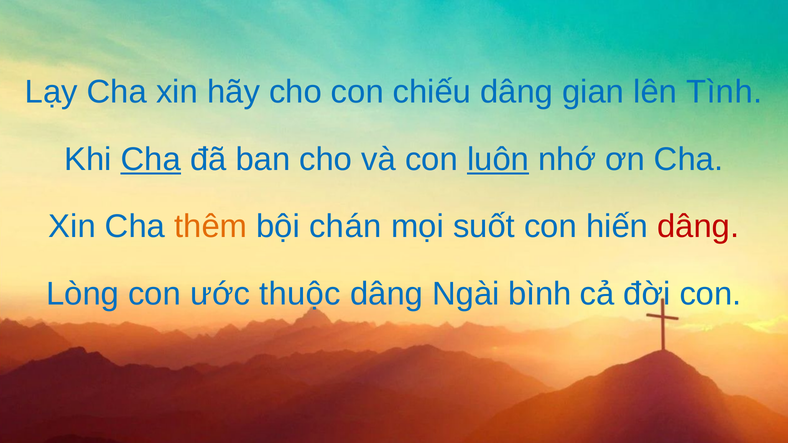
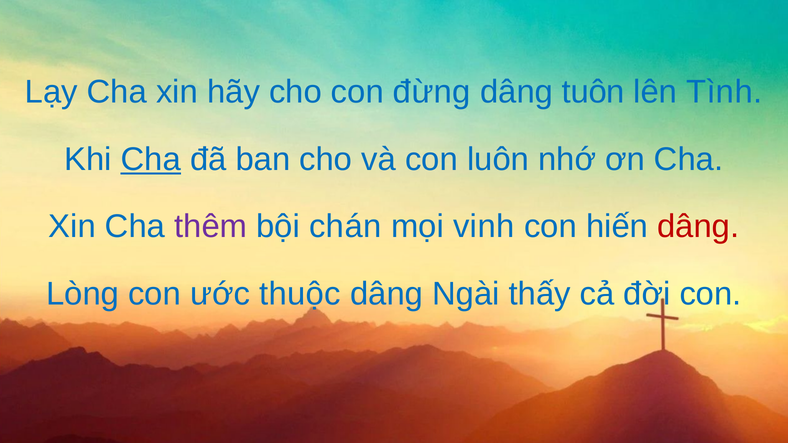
chiếu: chiếu -> đừng (432, 92)
gian: gian -> tuôn (593, 92)
luôn underline: present -> none (498, 159)
thêm colour: orange -> purple (211, 227)
suốt: suốt -> vinh (484, 227)
bình: bình -> thấy (540, 294)
